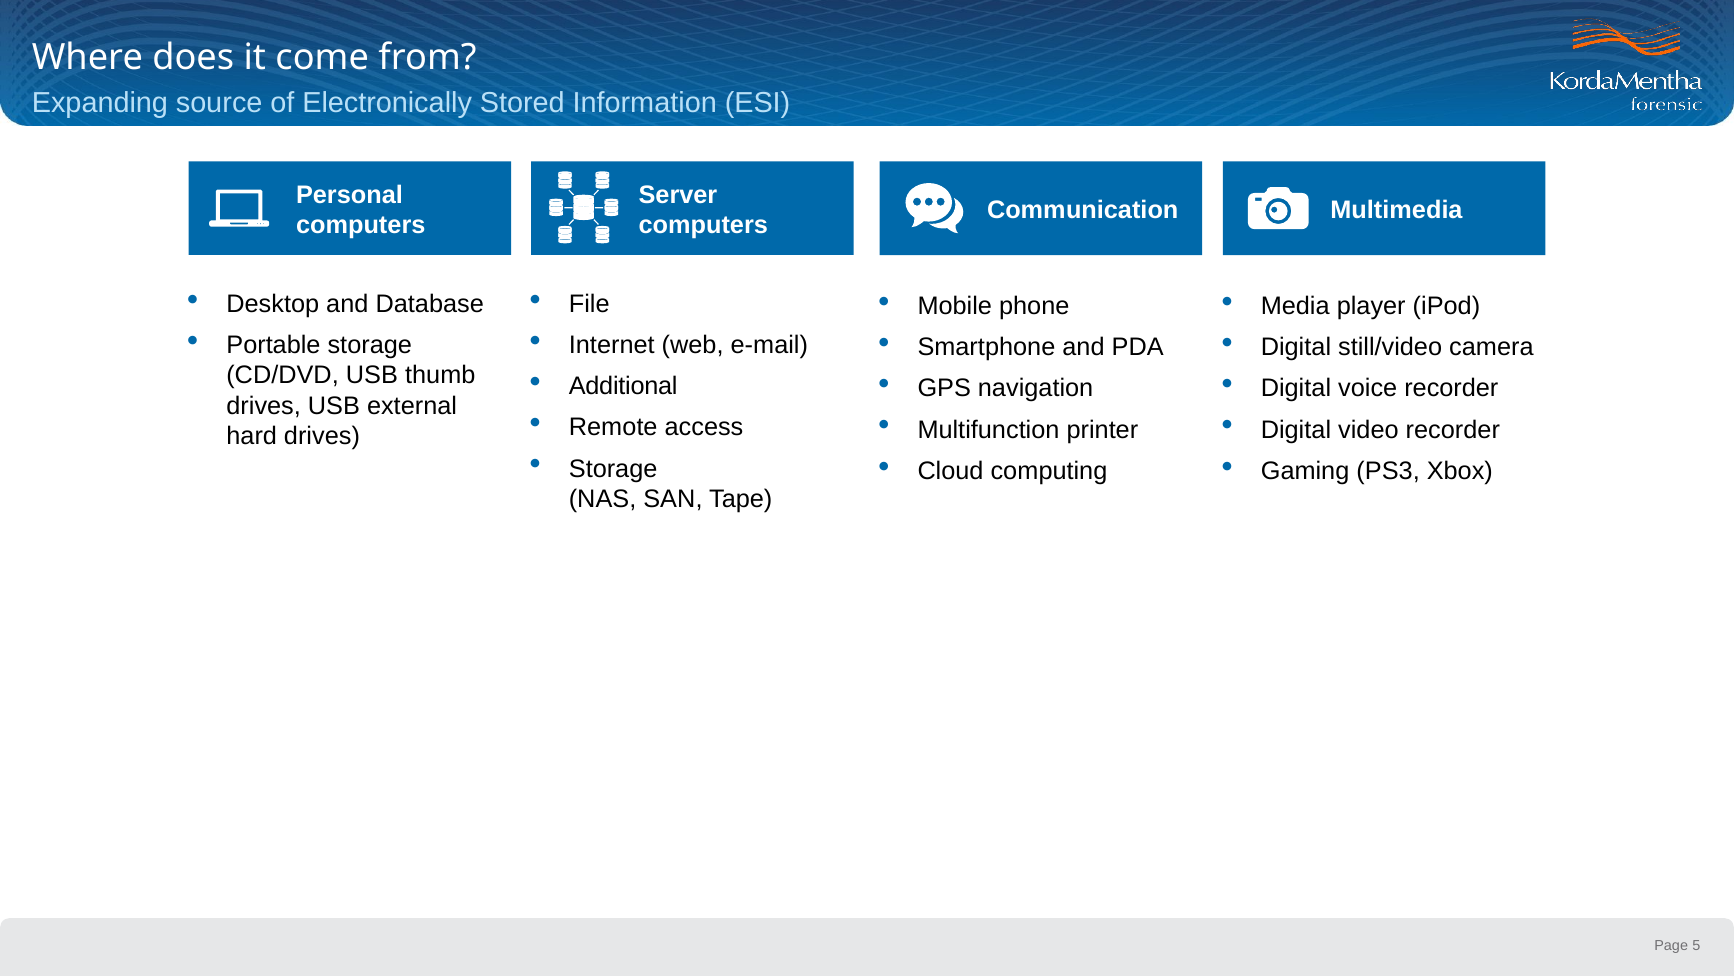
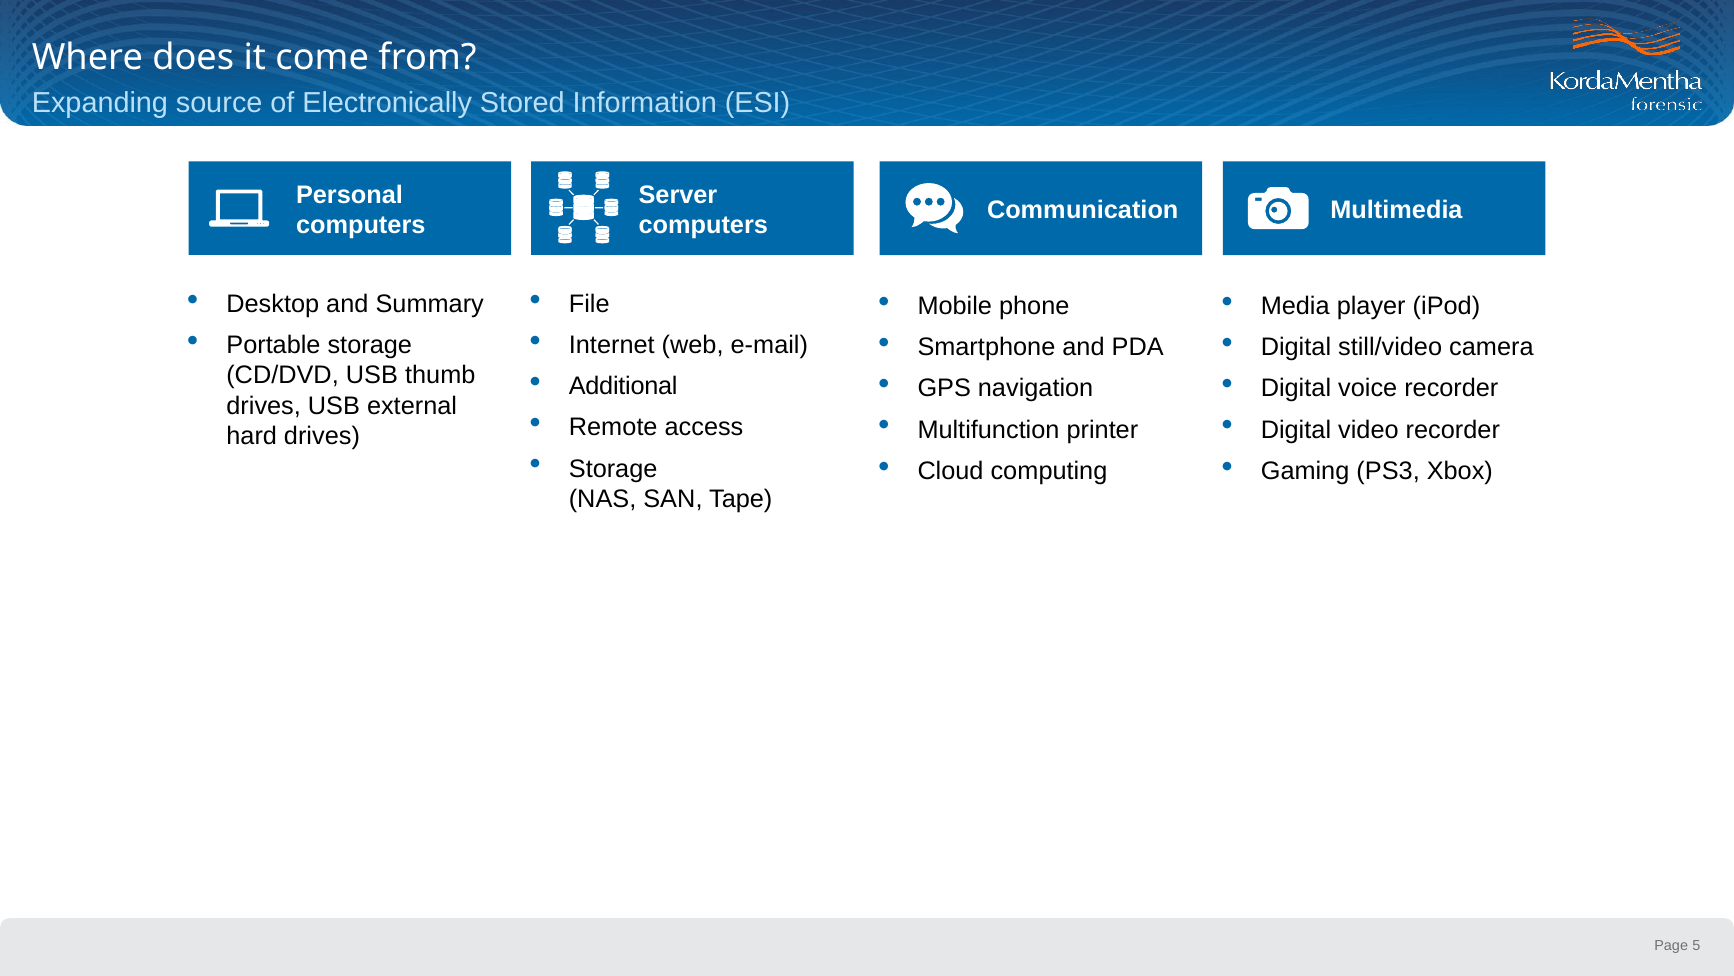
Database: Database -> Summary (430, 304)
